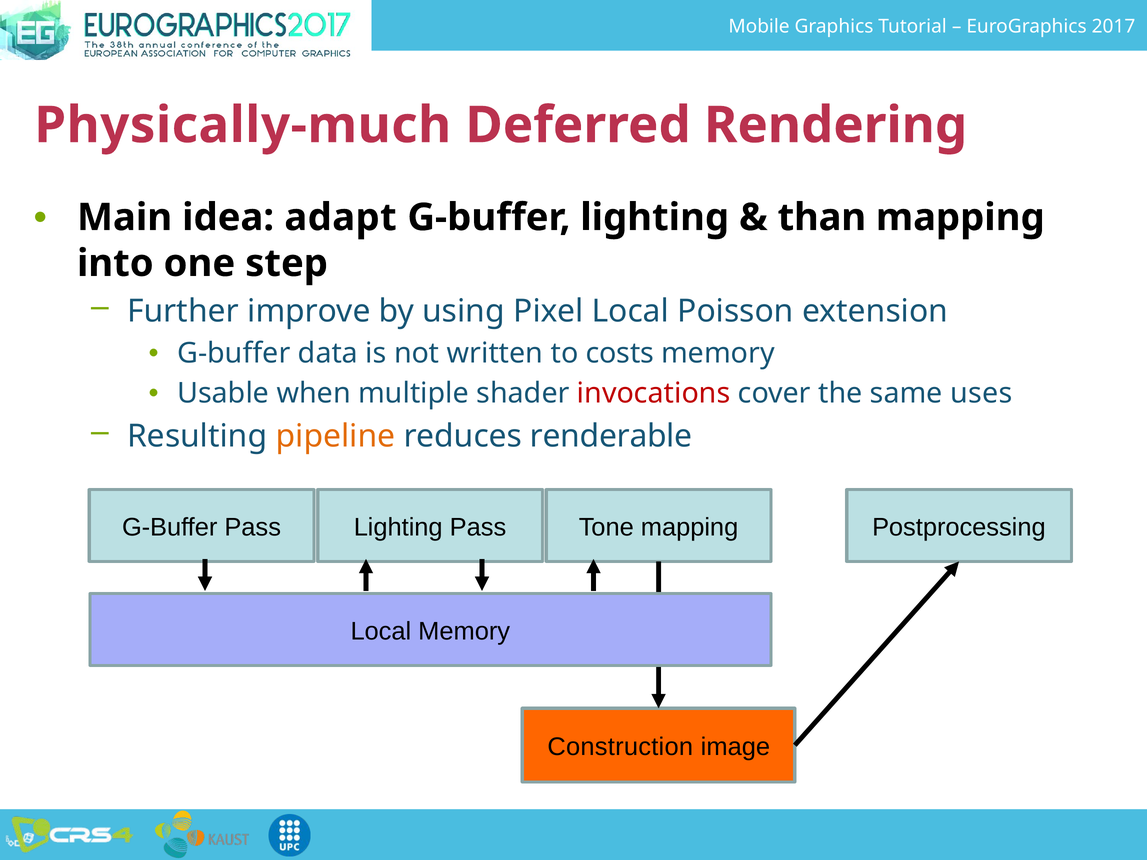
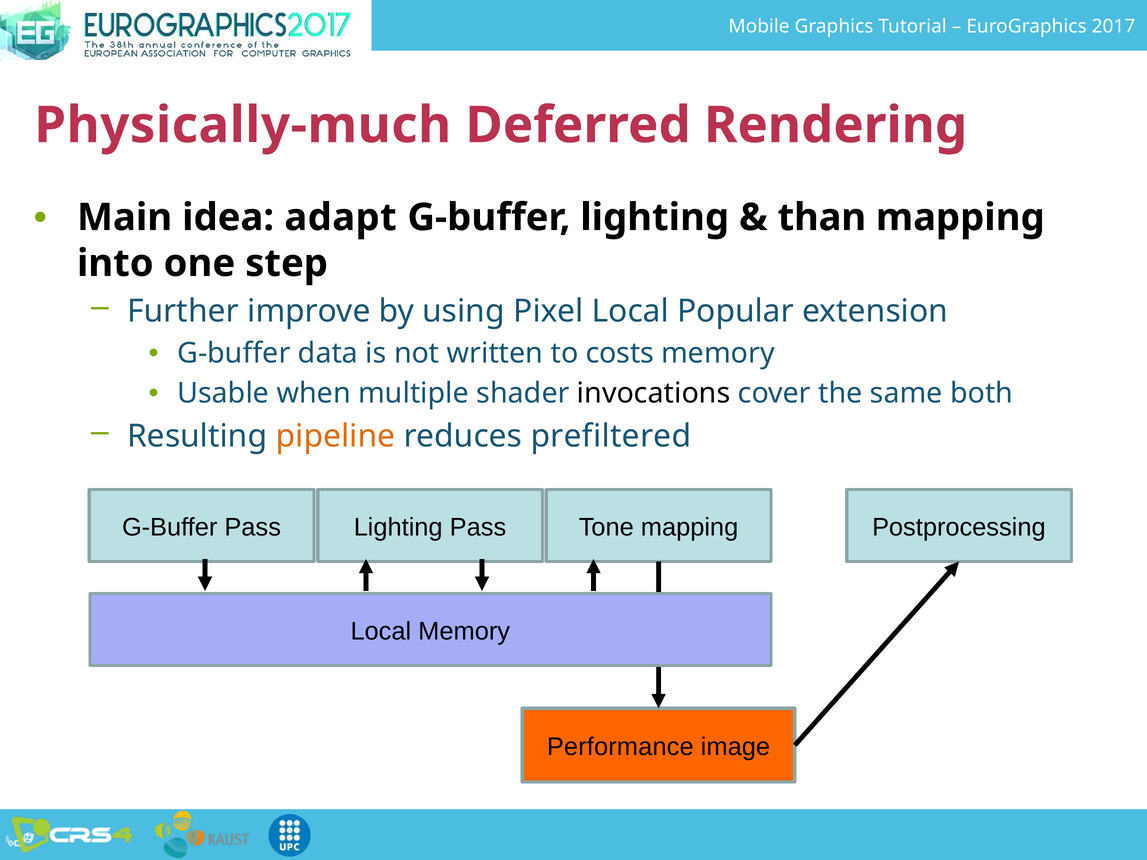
Poisson: Poisson -> Popular (736, 311)
invocations colour: red -> black (654, 393)
uses: uses -> both (982, 393)
renderable: renderable -> prefiltered (611, 436)
Construction: Construction -> Performance (620, 747)
